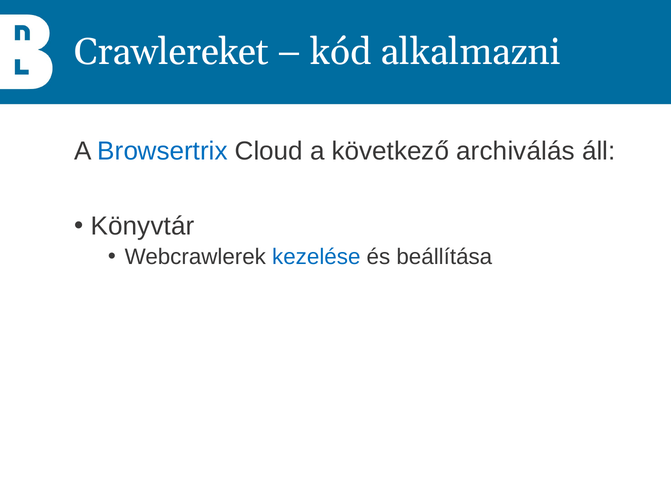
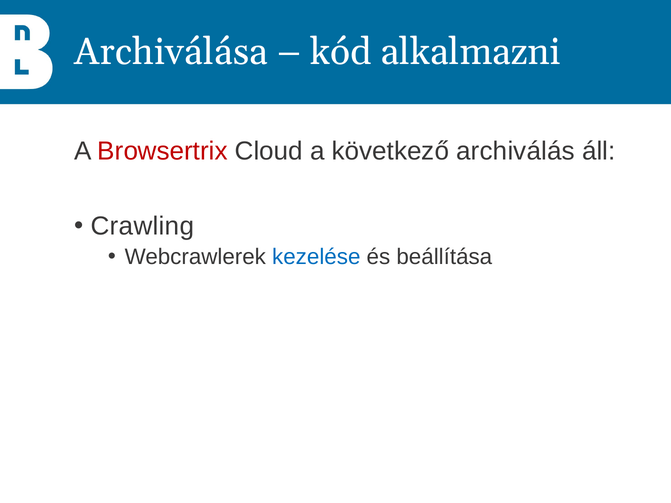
Crawlereket: Crawlereket -> Archiválása (171, 52)
Browsertrix colour: blue -> red (163, 151)
Könyvtár: Könyvtár -> Crawling (143, 226)
